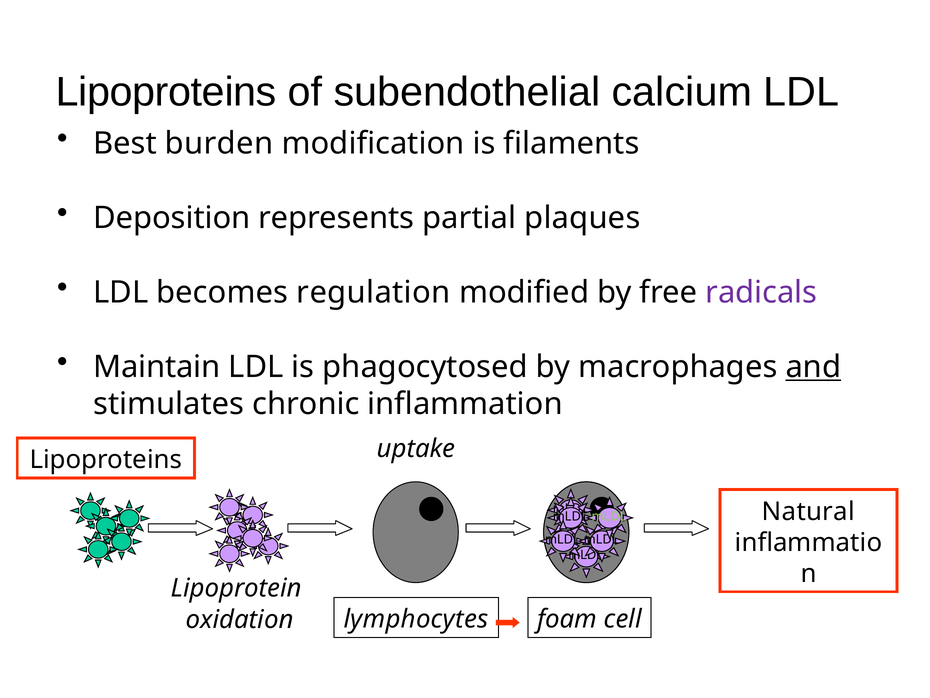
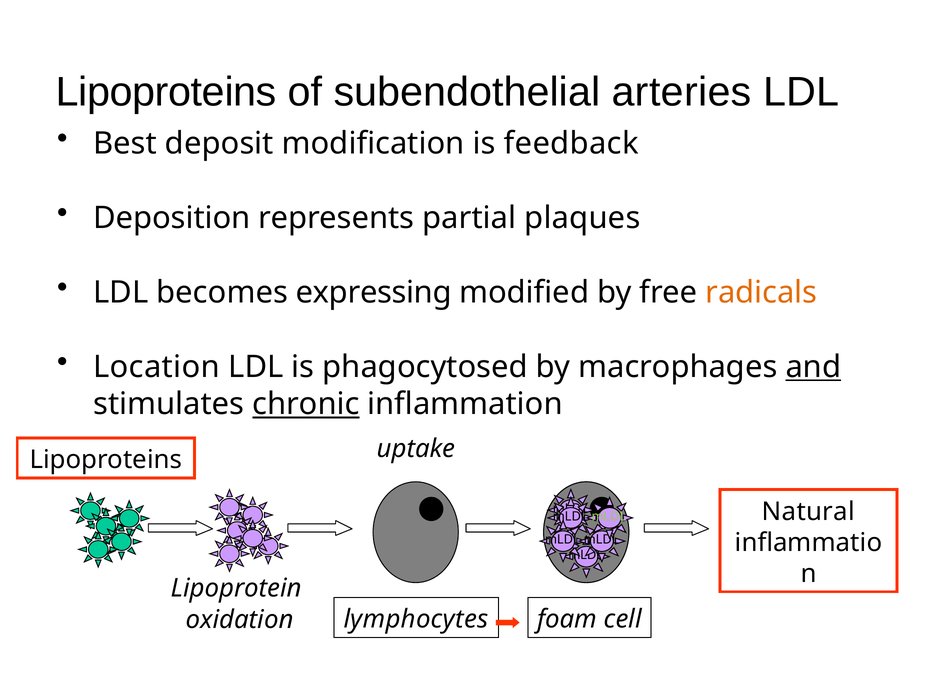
calcium: calcium -> arteries (682, 92)
burden: burden -> deposit (219, 144)
filaments: filaments -> feedback (571, 144)
regulation: regulation -> expressing (374, 292)
radicals colour: purple -> orange (761, 292)
Maintain: Maintain -> Location (157, 367)
chronic underline: none -> present (306, 404)
